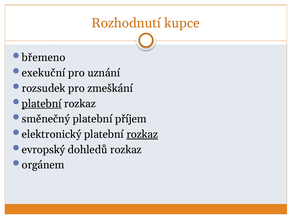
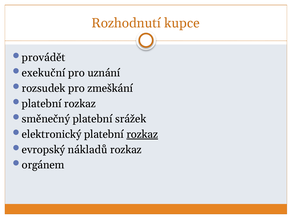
břemeno: břemeno -> provádět (44, 58)
platební underline: present -> none (42, 104)
příjem: příjem -> srážek (131, 119)
dohledů: dohledů -> nákladů (88, 150)
